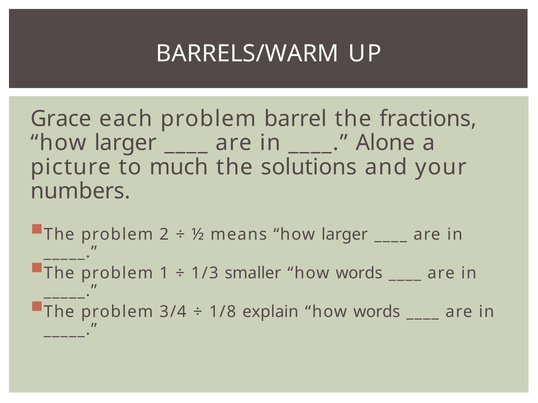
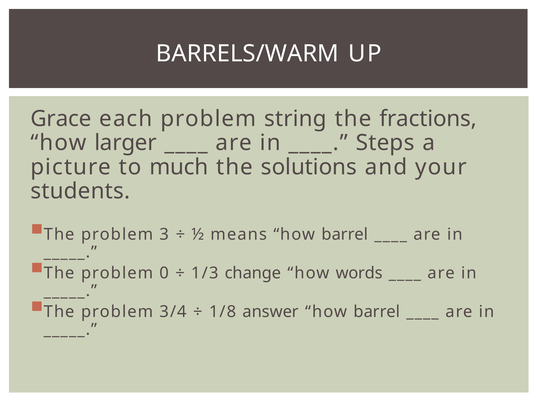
barrel: barrel -> string (295, 119)
Alone: Alone -> Steps (385, 143)
numbers: numbers -> students (80, 191)
2: 2 -> 3 (164, 235)
means how larger: larger -> barrel (345, 235)
1: 1 -> 0 (164, 273)
smaller: smaller -> change (253, 273)
explain: explain -> answer (271, 312)
words: words -> barrel (377, 312)
